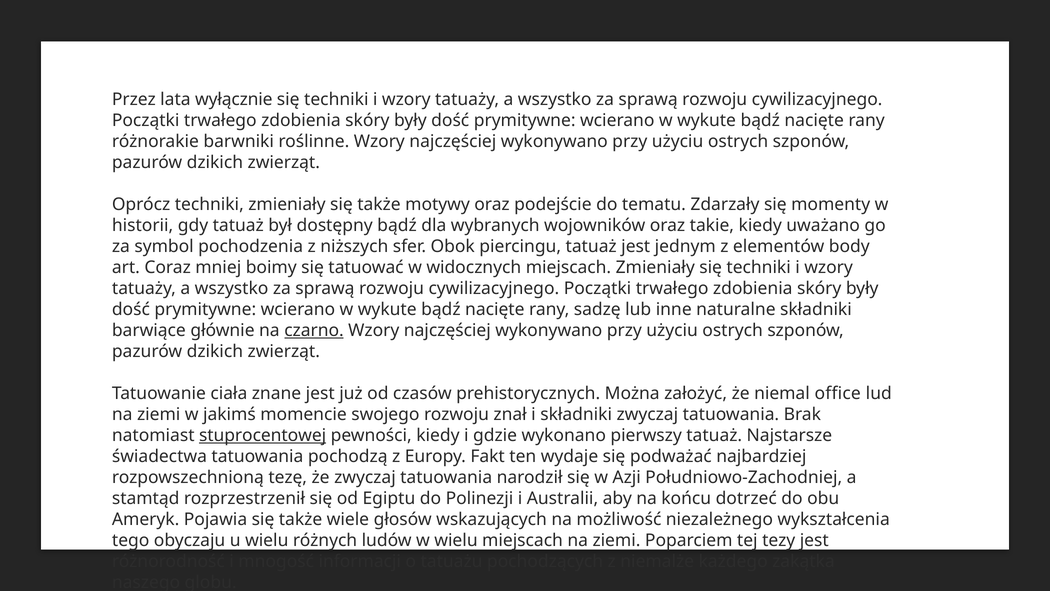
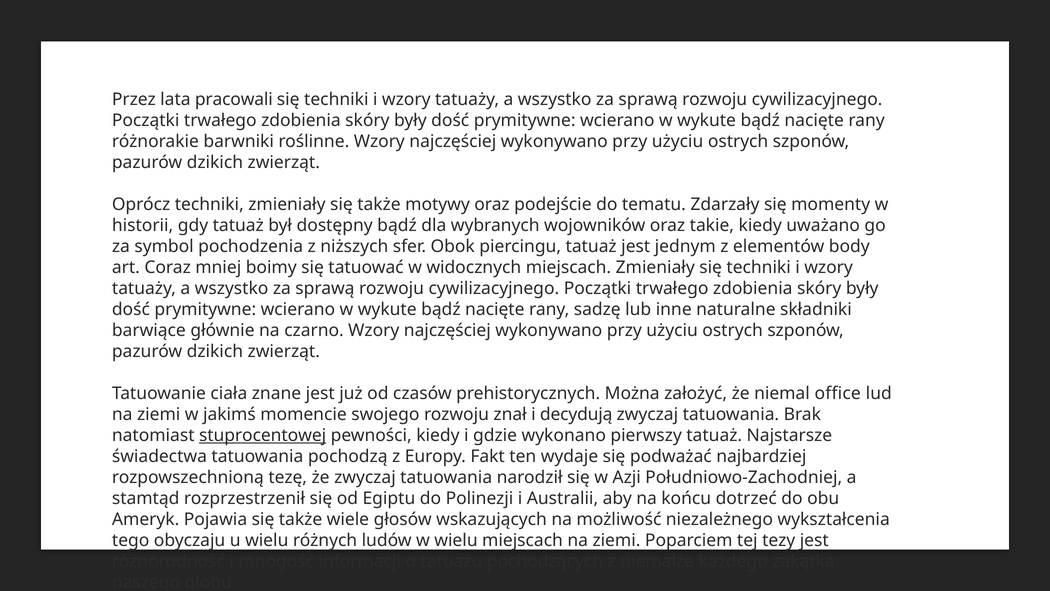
wyłącznie: wyłącznie -> pracowali (234, 99)
czarno underline: present -> none (314, 330)
i składniki: składniki -> decydują (576, 414)
